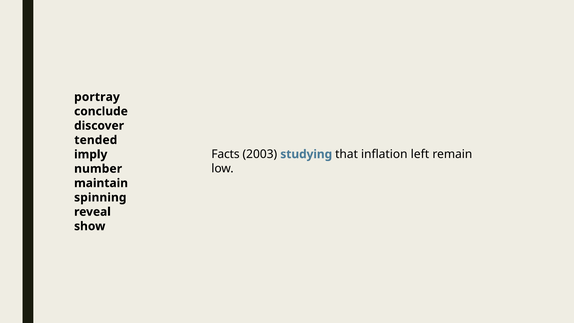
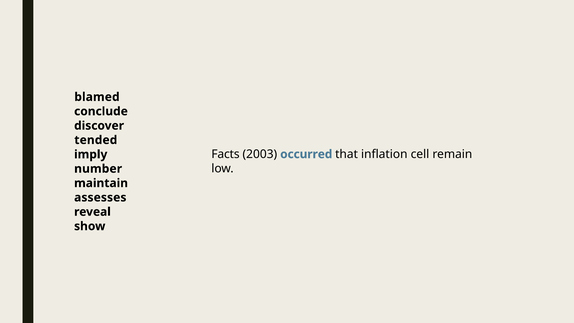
portray: portray -> blamed (97, 97)
studying: studying -> occurred (306, 154)
left: left -> cell (420, 154)
spinning: spinning -> assesses (100, 197)
